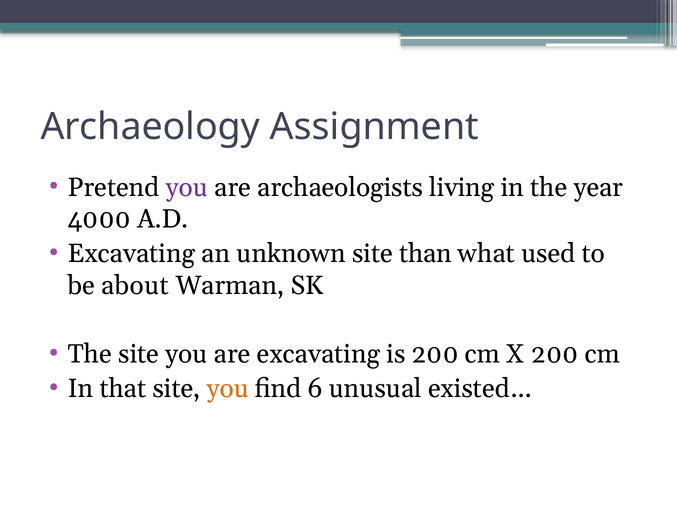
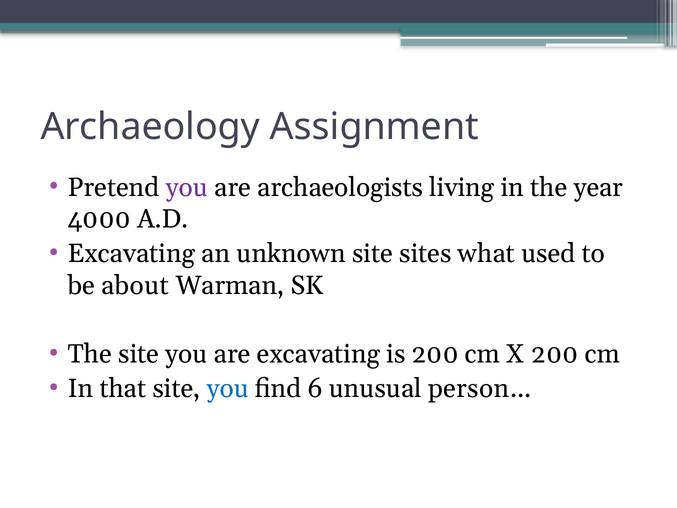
than: than -> sites (425, 254)
you colour: orange -> blue (228, 388)
existed…: existed… -> person… (479, 388)
